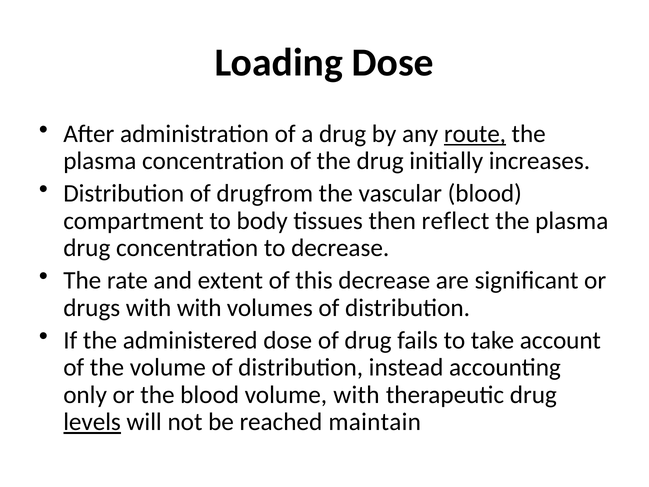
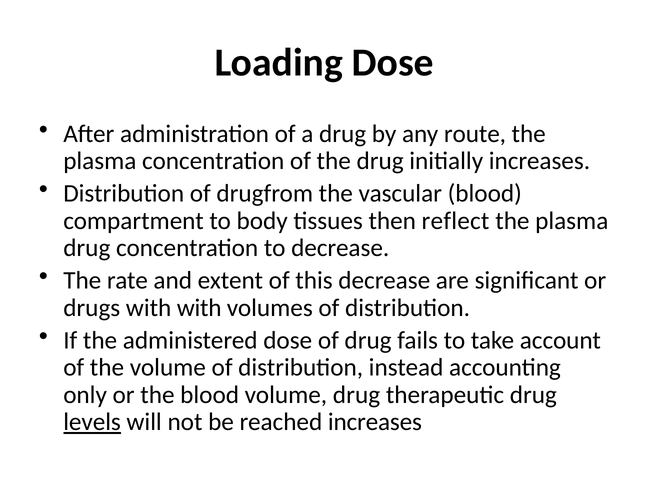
route underline: present -> none (475, 134)
volume with: with -> drug (357, 395)
reached maintain: maintain -> increases (375, 422)
